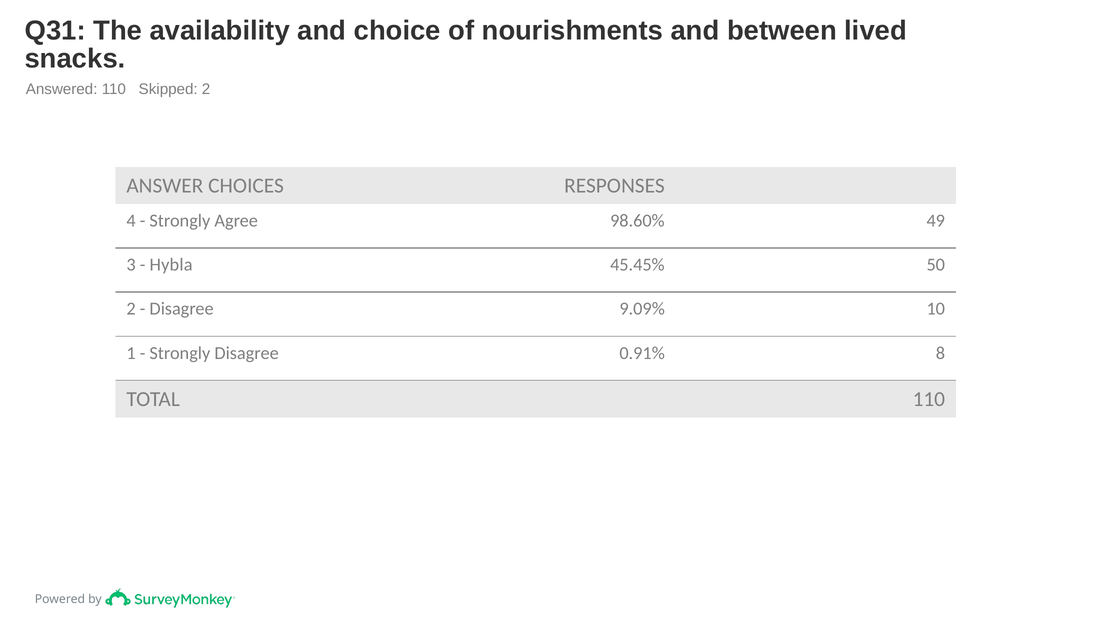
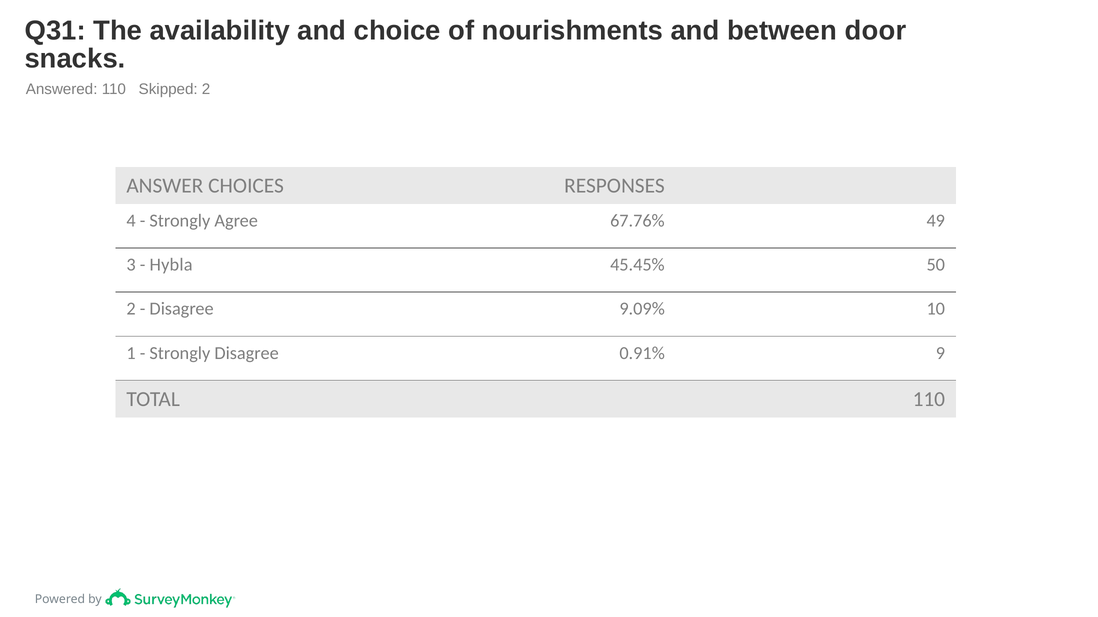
lived: lived -> door (875, 31)
98.60%: 98.60% -> 67.76% (637, 221)
8: 8 -> 9 (940, 353)
